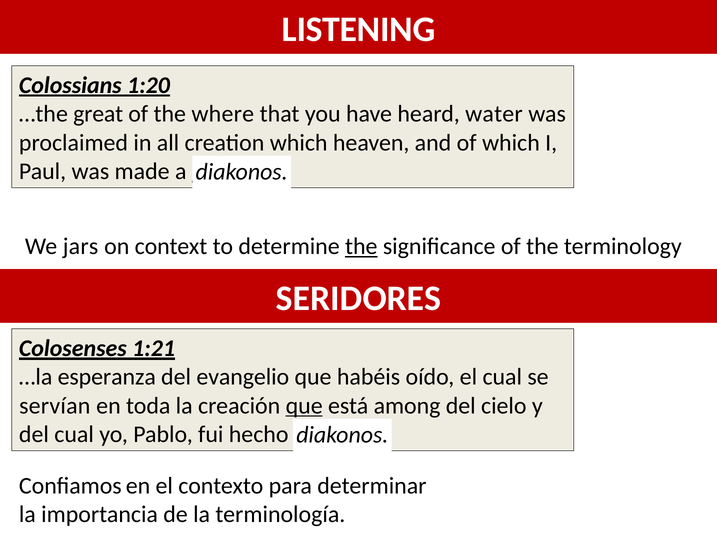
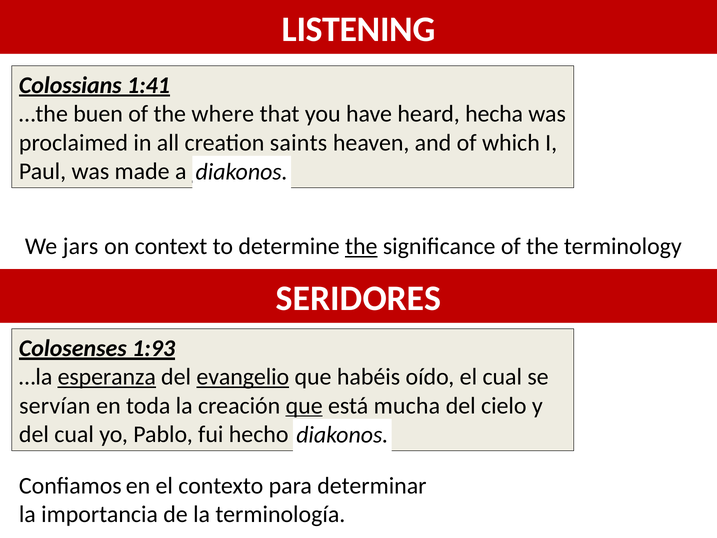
1:20: 1:20 -> 1:41 (148, 85)
great: great -> buen (98, 114)
water: water -> hecha (494, 114)
creation which: which -> saints (299, 143)
1:21: 1:21 -> 1:93 (154, 348)
esperanza underline: none -> present (107, 377)
evangelio underline: none -> present (243, 377)
among: among -> mucha (407, 406)
